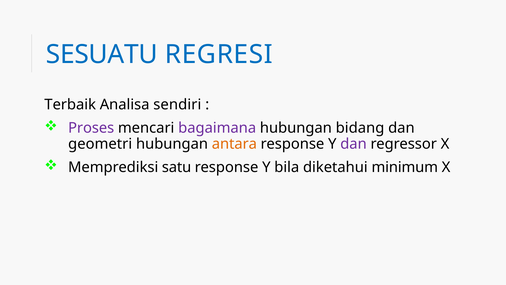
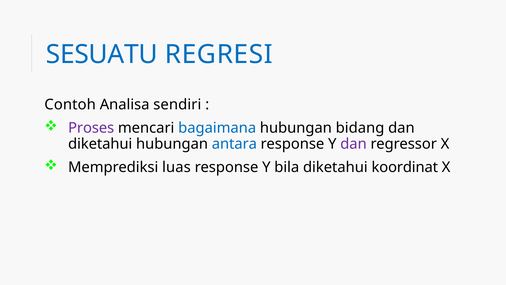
Terbaik: Terbaik -> Contoh (70, 105)
bagaimana colour: purple -> blue (217, 128)
geometri: geometri -> diketahui (100, 144)
antara colour: orange -> blue (234, 144)
satu: satu -> luas (176, 167)
minimum: minimum -> koordinat (405, 167)
